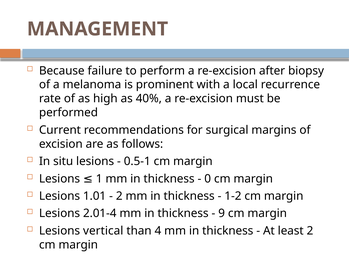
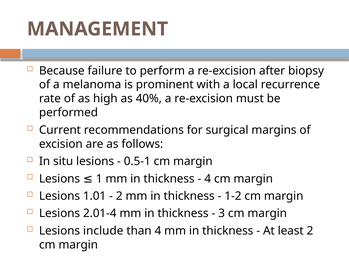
0: 0 -> 4 (208, 178)
9: 9 -> 3 (222, 213)
vertical: vertical -> include (103, 231)
